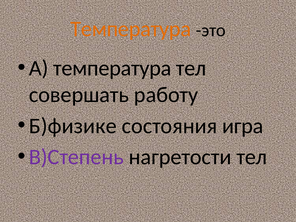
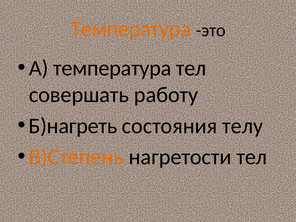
Б)физике: Б)физике -> Б)нагреть (73, 126)
игра: игра -> телу (243, 126)
В)Степень colour: purple -> orange (76, 157)
